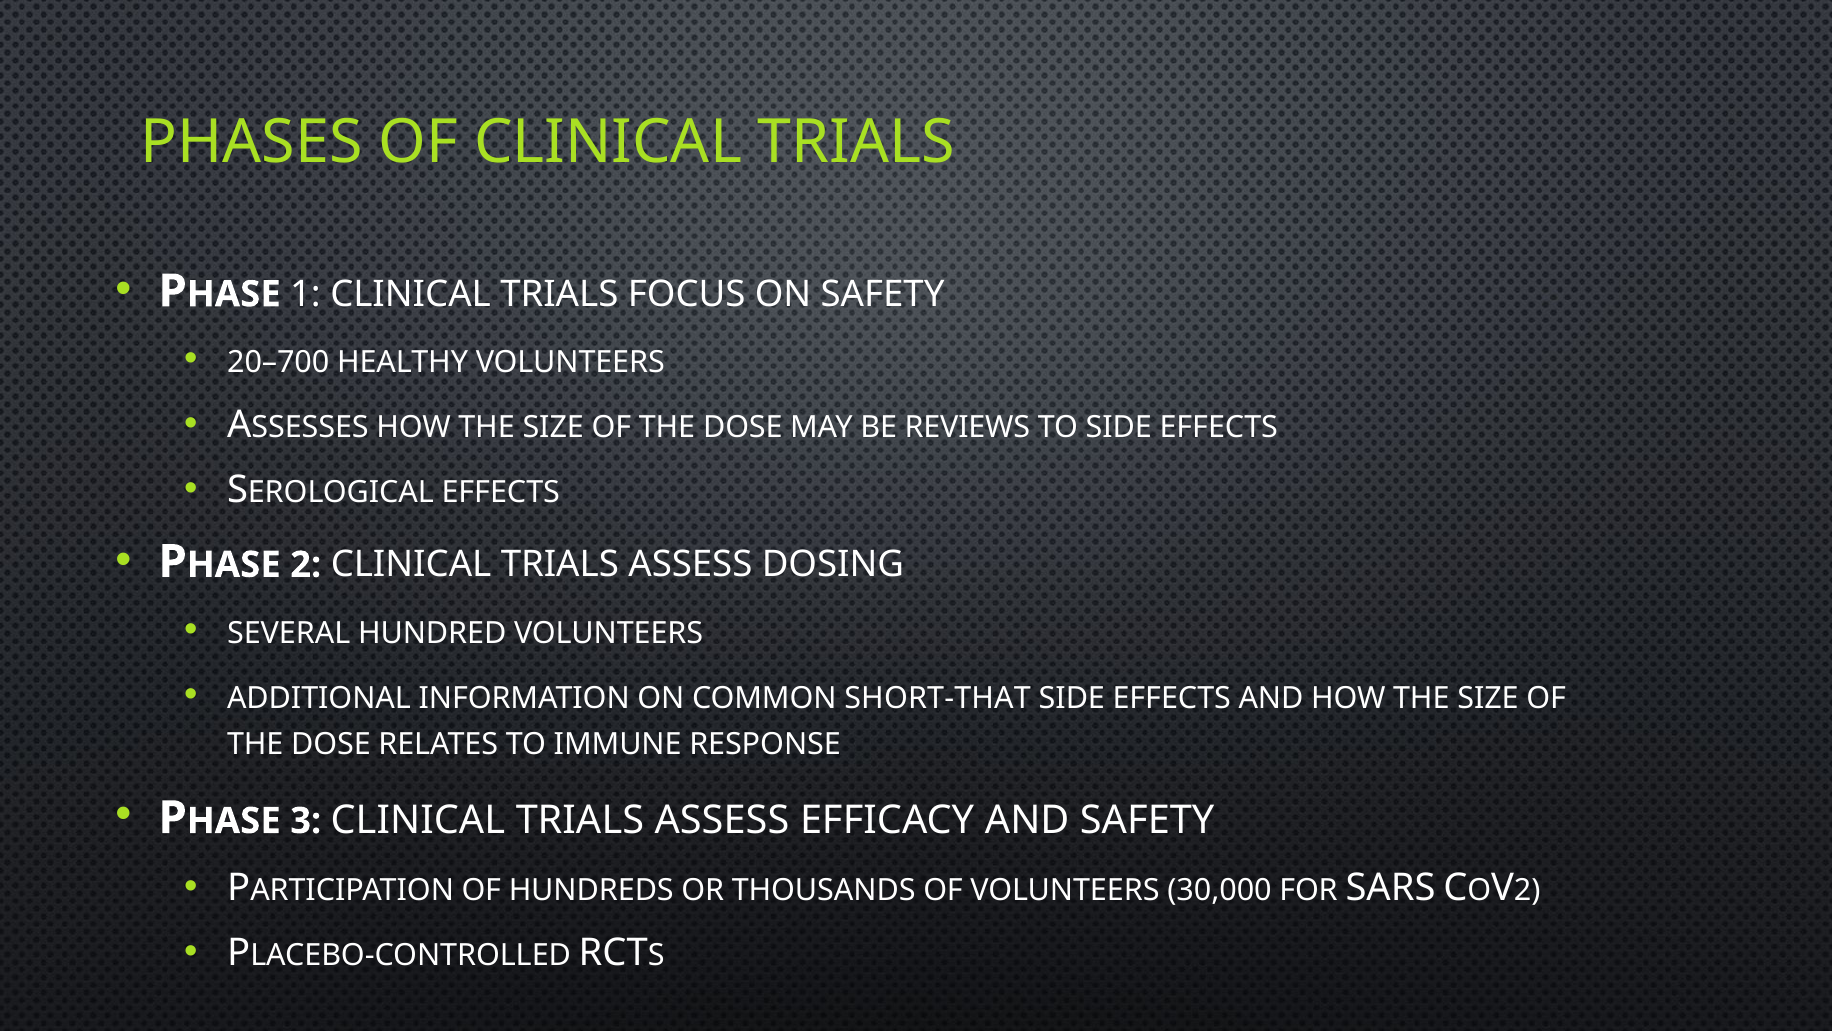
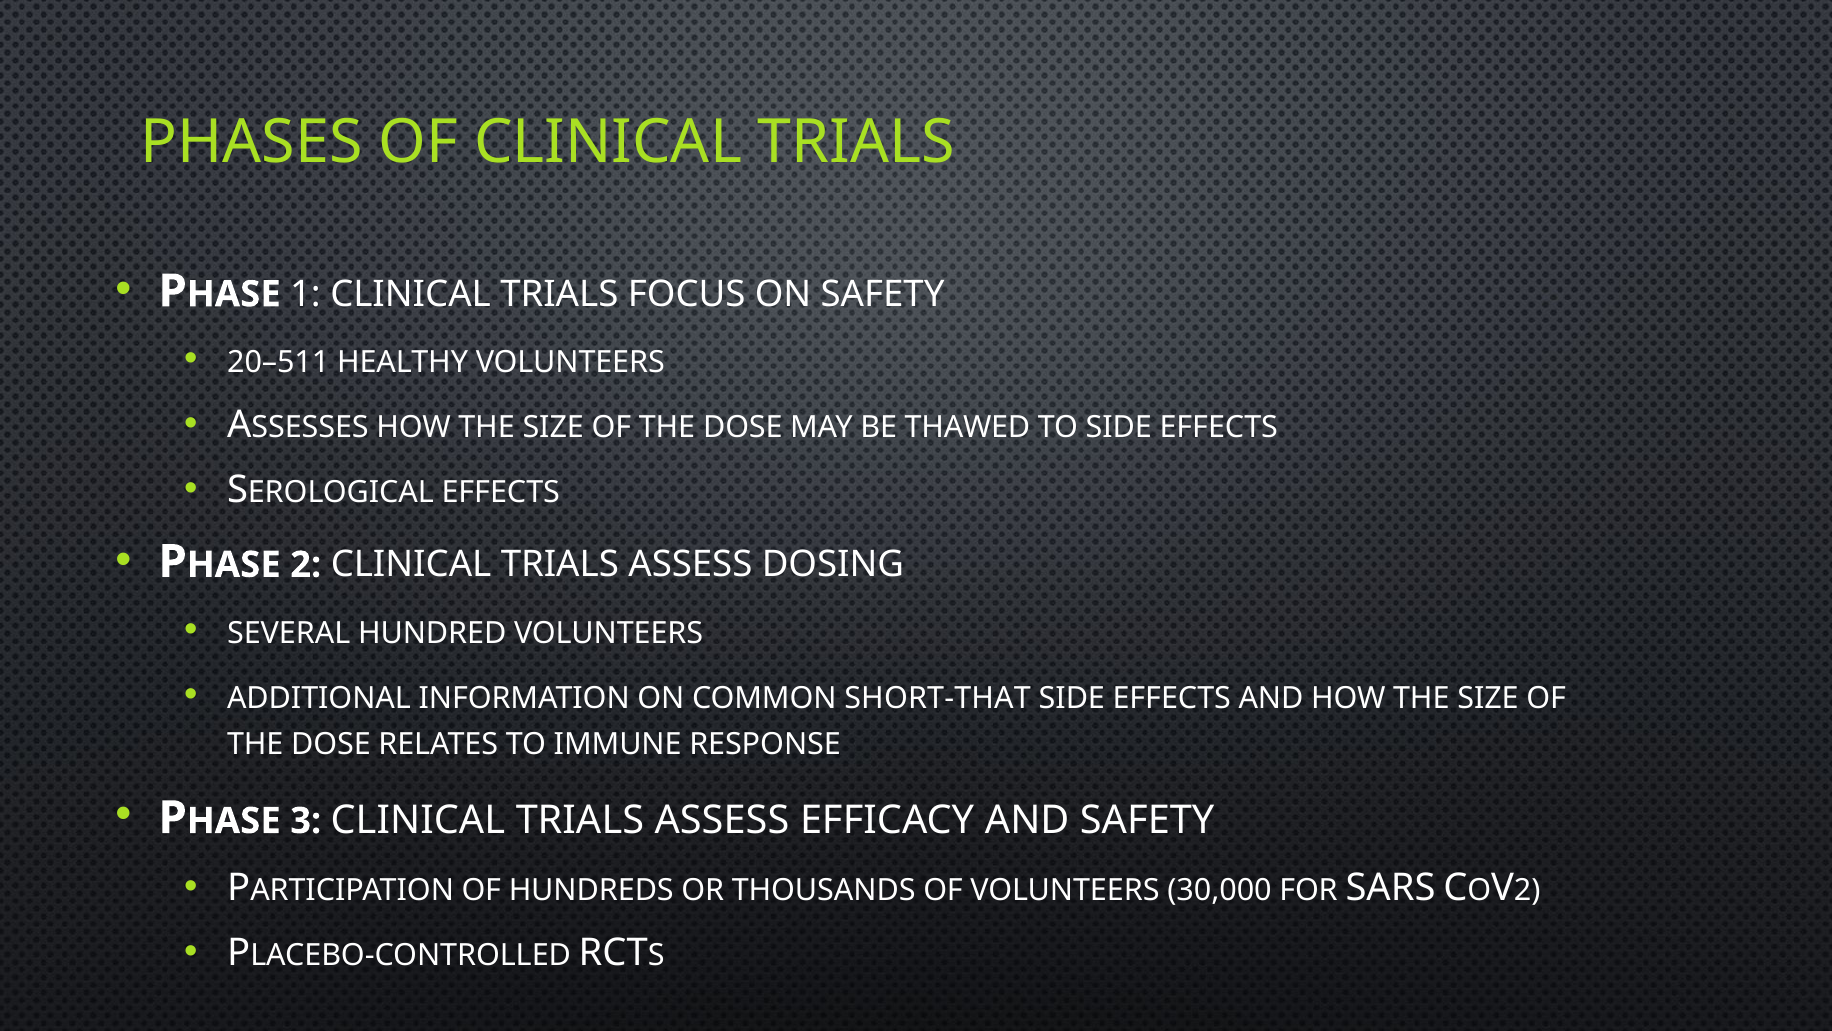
20–700: 20–700 -> 20–511 (278, 363)
REVIEWS: REVIEWS -> THAWED (967, 427)
